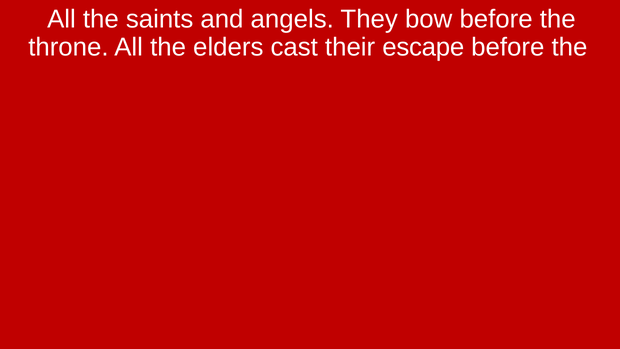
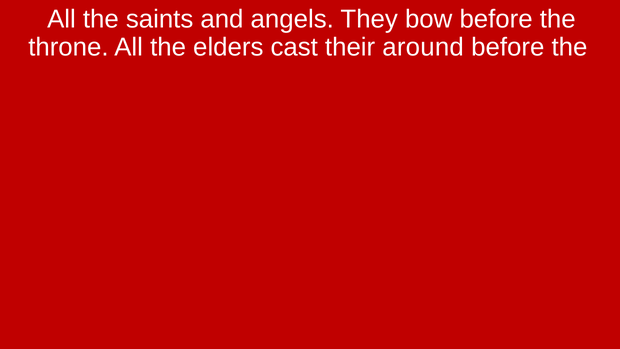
escape: escape -> around (423, 47)
